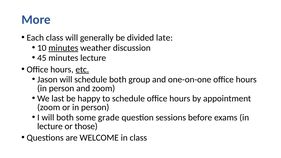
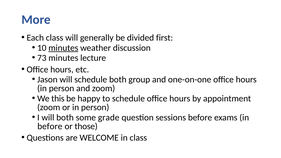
late: late -> first (165, 38)
45: 45 -> 73 (42, 58)
etc underline: present -> none (82, 69)
last: last -> this (58, 99)
lecture: lecture -> before (50, 126)
